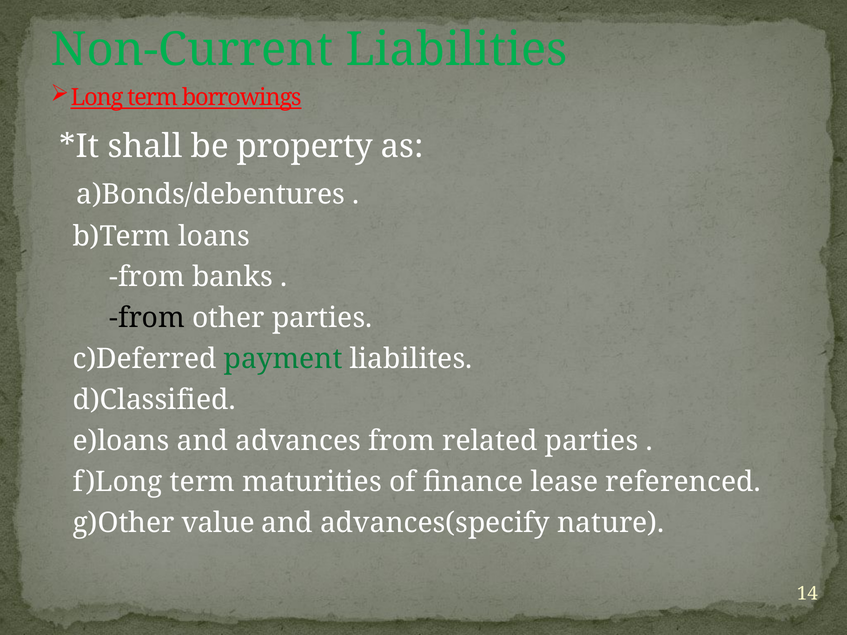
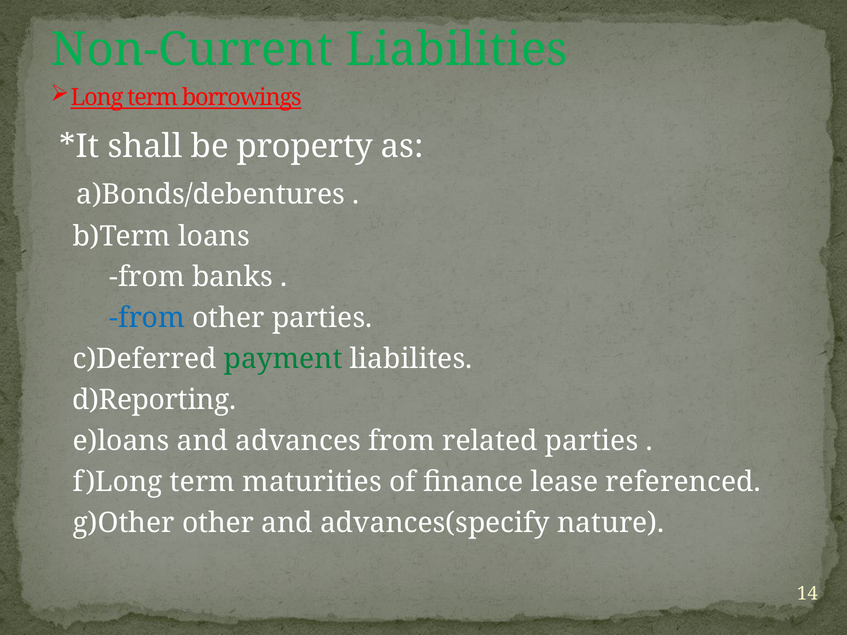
from colour: black -> blue (147, 318)
d)Classified: d)Classified -> d)Reporting (154, 400)
g)Other value: value -> other (218, 523)
